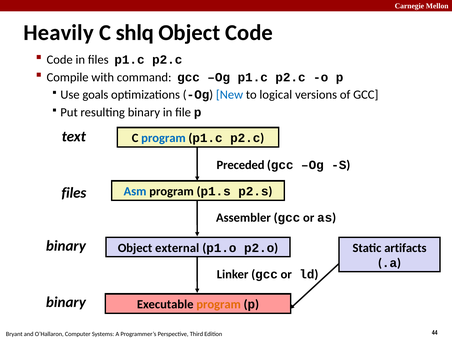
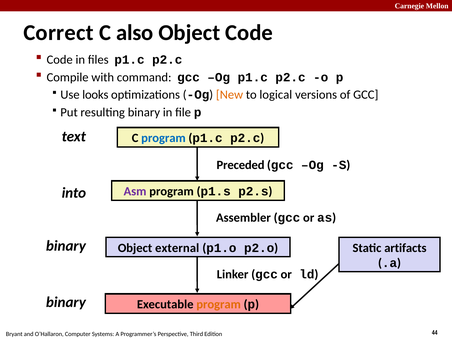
Heavily: Heavily -> Correct (59, 33)
shlq: shlq -> also (135, 33)
goals: goals -> looks (95, 95)
New colour: blue -> orange (230, 95)
Asm colour: blue -> purple (135, 191)
files: files -> into (74, 193)
